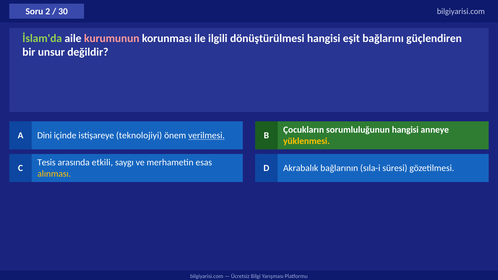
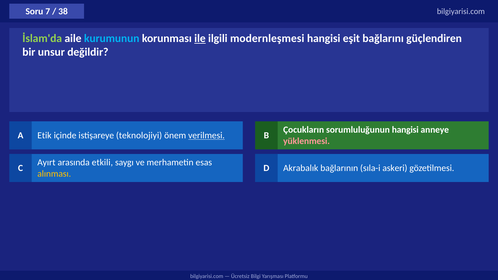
2: 2 -> 7 (48, 11)
30: 30 -> 38 (63, 11)
kurumunun colour: pink -> light blue (112, 38)
ile underline: none -> present (200, 38)
dönüştürülmesi: dönüştürülmesi -> modernleşmesi (267, 38)
Dini: Dini -> Etik (44, 136)
yüklenmesi colour: yellow -> pink (307, 141)
Tesis: Tesis -> Ayırt (46, 162)
süresi: süresi -> askeri (395, 168)
